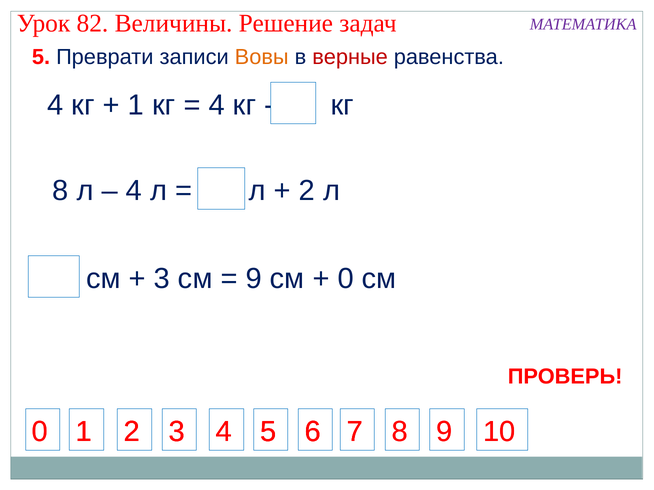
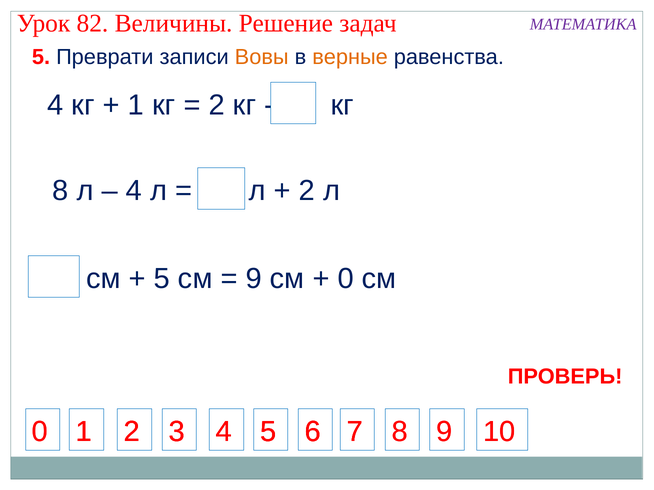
верные colour: red -> orange (350, 57)
4: 4 -> 2 (217, 105)
3: 3 -> 5 (162, 279)
